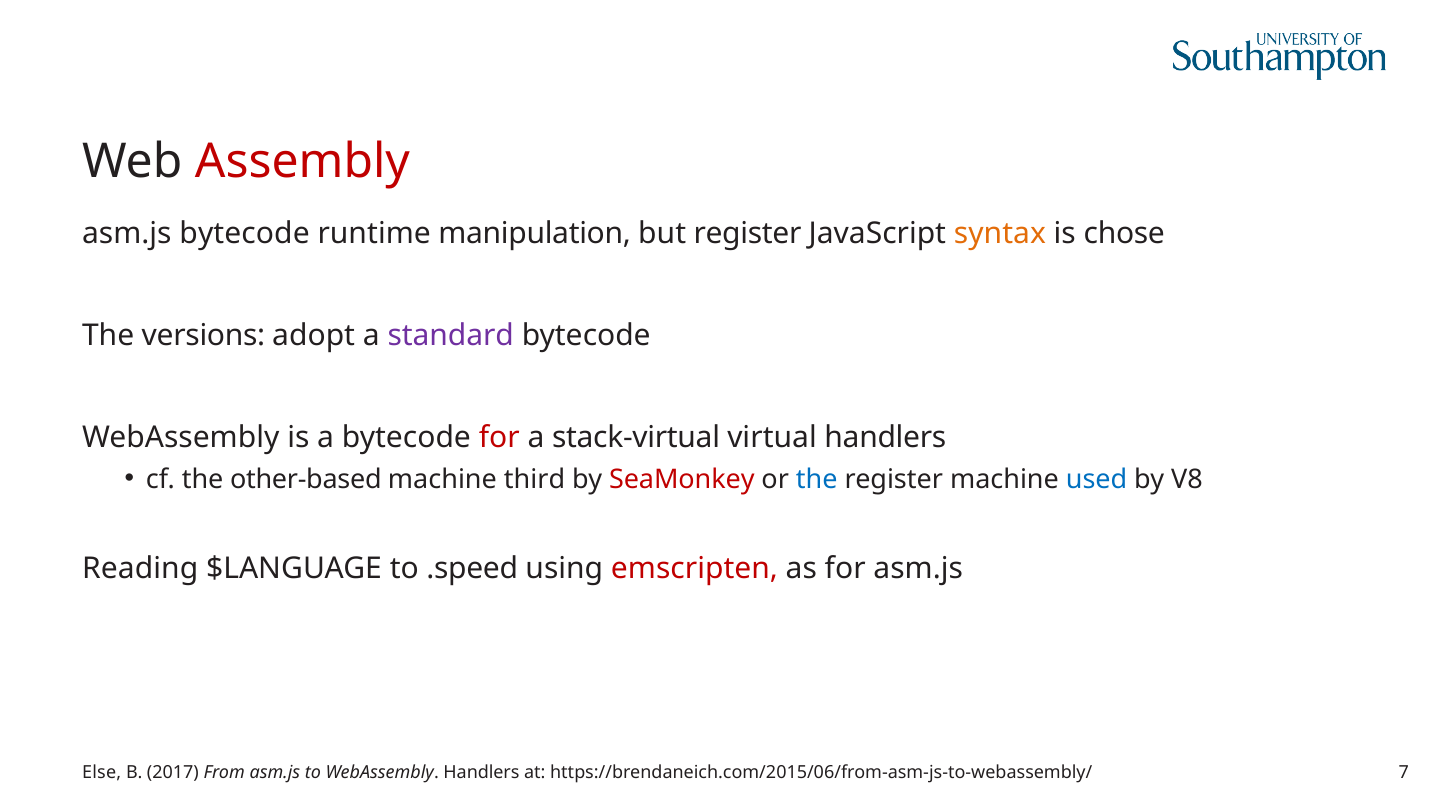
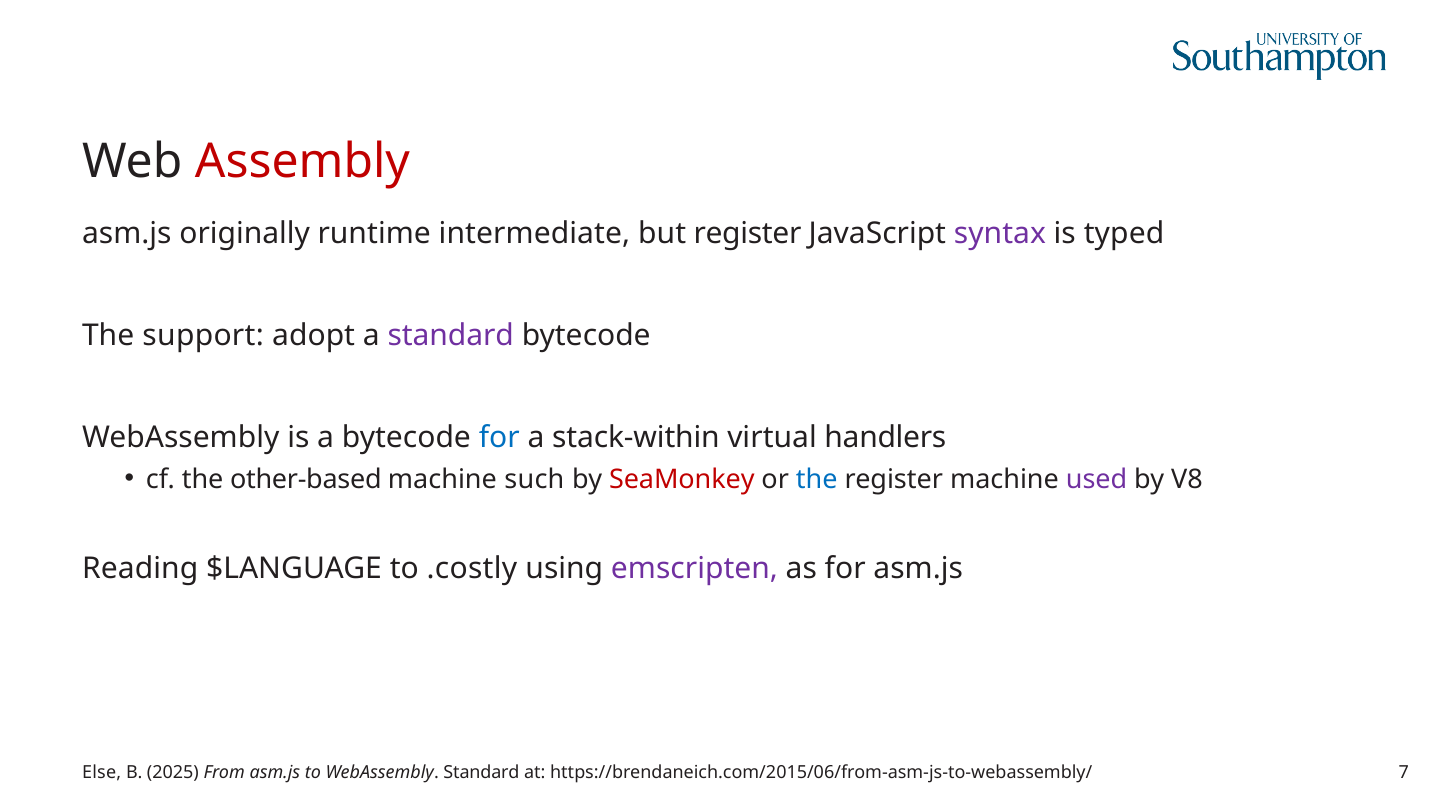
asm.js bytecode: bytecode -> originally (245, 234)
manipulation: manipulation -> intermediate (534, 234)
syntax colour: orange -> purple (1000, 234)
chose: chose -> typed (1124, 234)
versions: versions -> support (203, 336)
for colour: red -> blue (499, 438)
stack-virtual: stack-virtual -> stack-within (636, 438)
third: third -> such (534, 479)
used colour: blue -> purple (1097, 479)
.speed: .speed -> .costly (472, 569)
emscripten colour: red -> purple (694, 569)
2017: 2017 -> 2025 (173, 772)
WebAssembly Handlers: Handlers -> Standard (482, 772)
